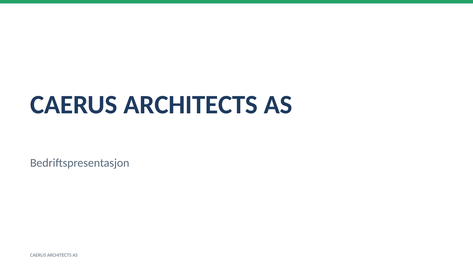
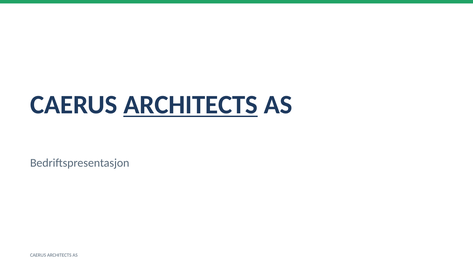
ARCHITECTS underline: none -> present (191, 105)
